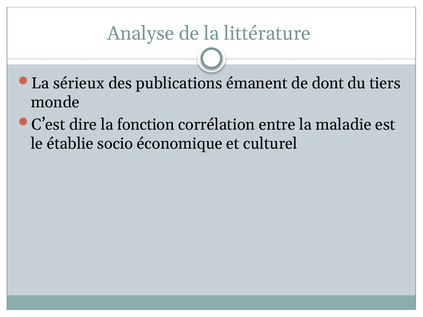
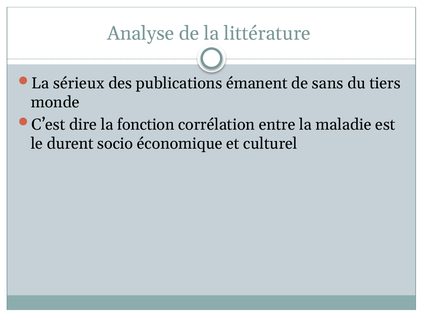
dont: dont -> sans (328, 83)
établie: établie -> durent (70, 144)
